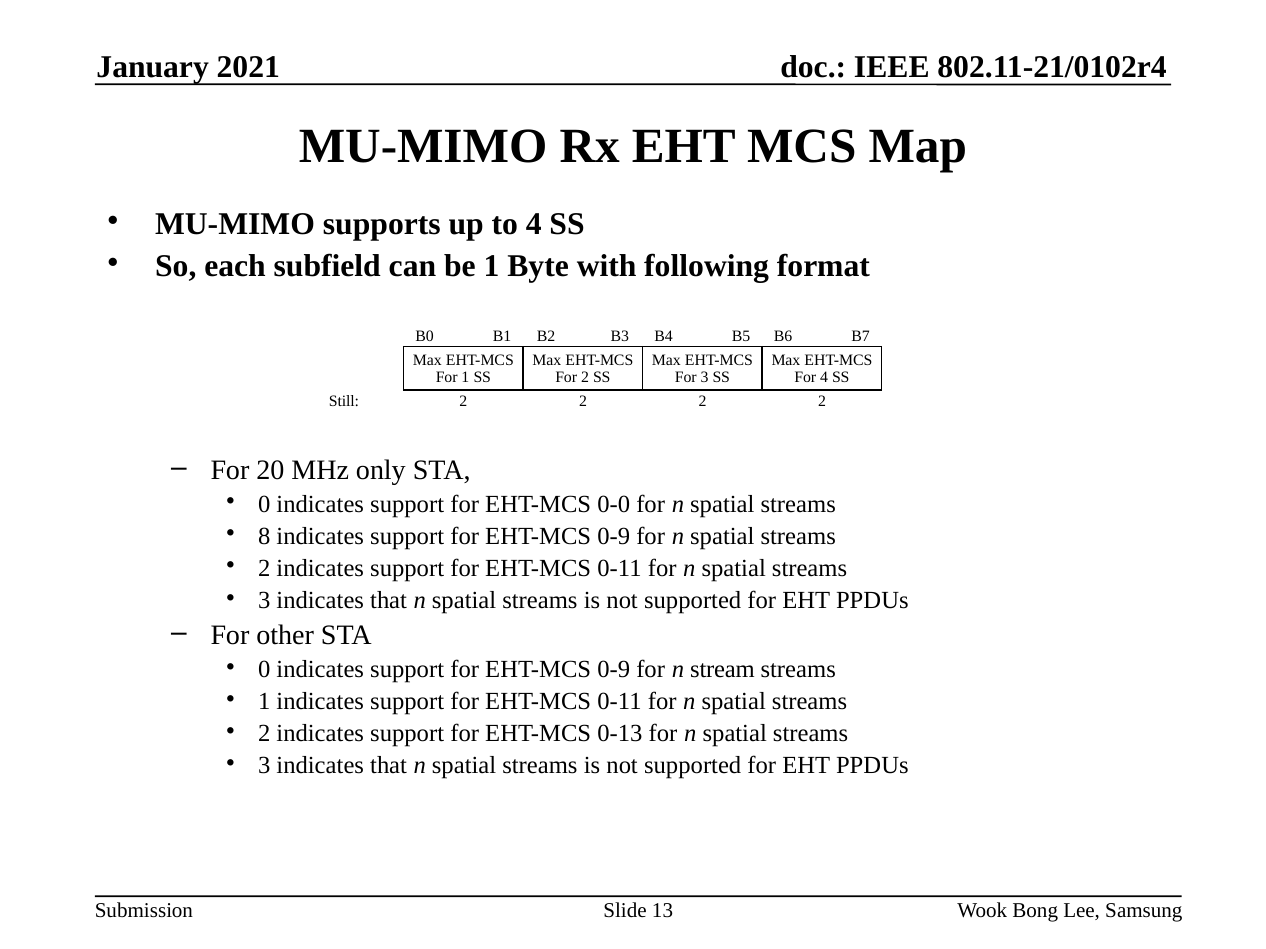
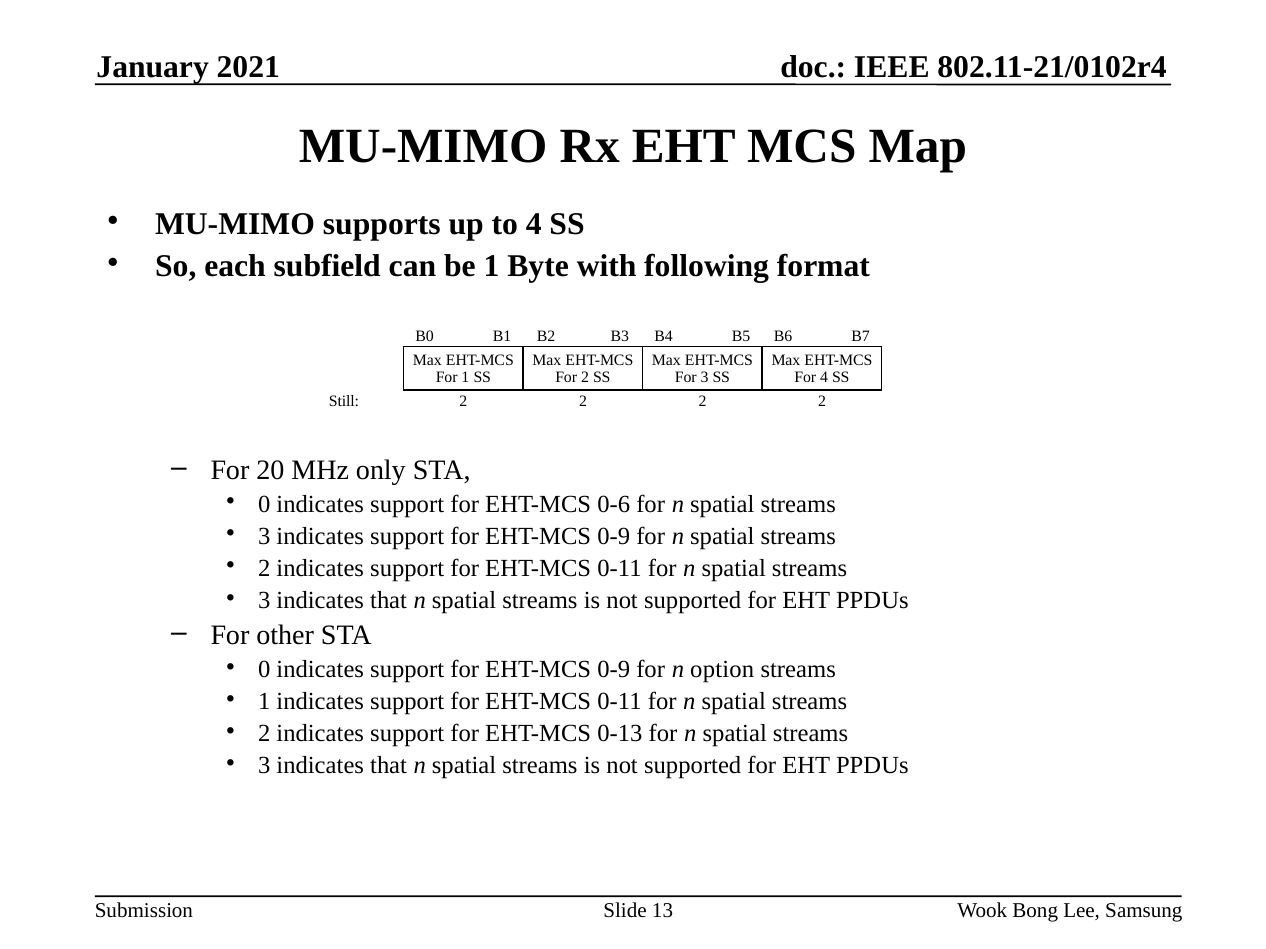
0-0: 0-0 -> 0-6 (614, 504)
8: 8 -> 3 (264, 537)
stream: stream -> option (722, 670)
